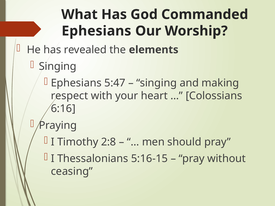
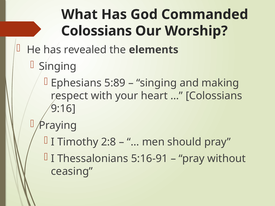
Ephesians: Ephesians -> Colossians (97, 31)
5:47: 5:47 -> 5:89 (115, 83)
6:16: 6:16 -> 9:16 (63, 109)
5:16-15: 5:16-15 -> 5:16-91 (149, 159)
